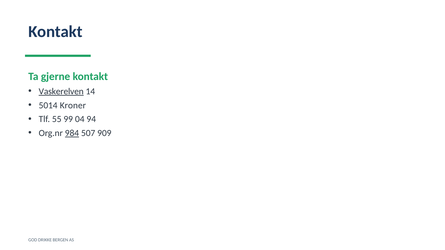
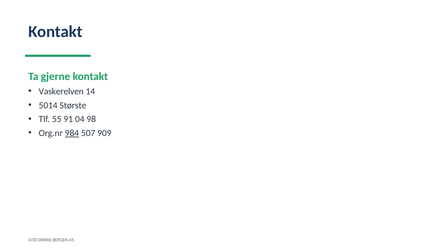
Vaskerelven underline: present -> none (61, 92)
Kroner: Kroner -> Største (73, 105)
99: 99 -> 91 (68, 119)
94: 94 -> 98 (91, 119)
